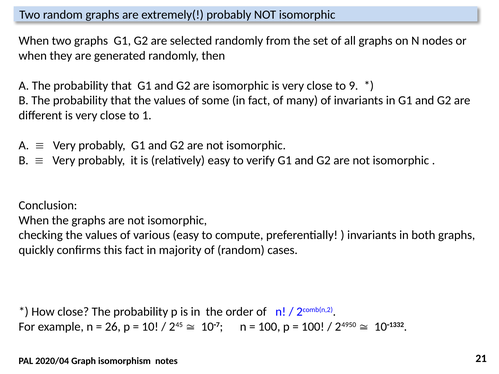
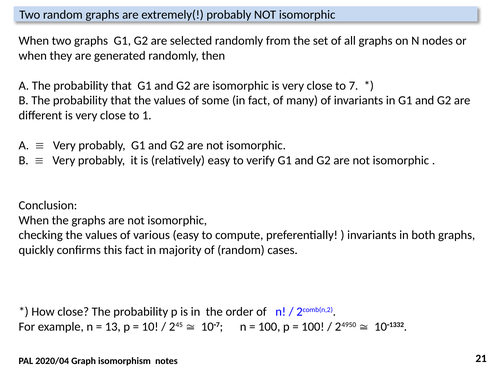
9: 9 -> 7 (353, 86)
26: 26 -> 13 (113, 327)
